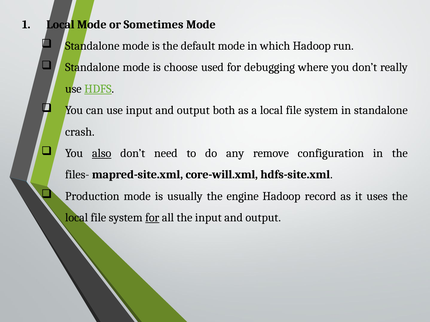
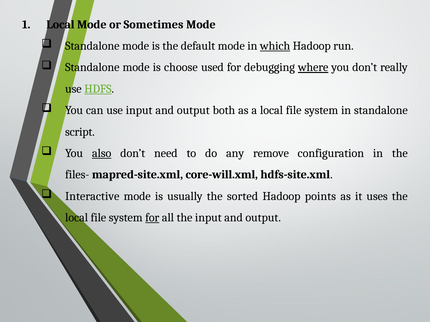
which underline: none -> present (275, 46)
where underline: none -> present (313, 67)
crash: crash -> script (80, 132)
Production: Production -> Interactive (92, 196)
engine: engine -> sorted (242, 196)
record: record -> points (320, 196)
